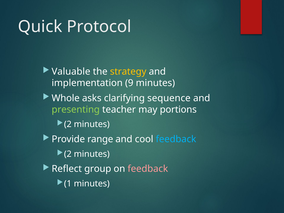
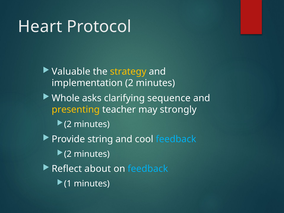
Quick: Quick -> Heart (40, 27)
implementation 9: 9 -> 2 (129, 83)
presenting colour: light green -> yellow (76, 110)
portions: portions -> strongly (178, 110)
range: range -> string (100, 139)
group: group -> about (98, 169)
feedback colour: pink -> light blue (148, 169)
